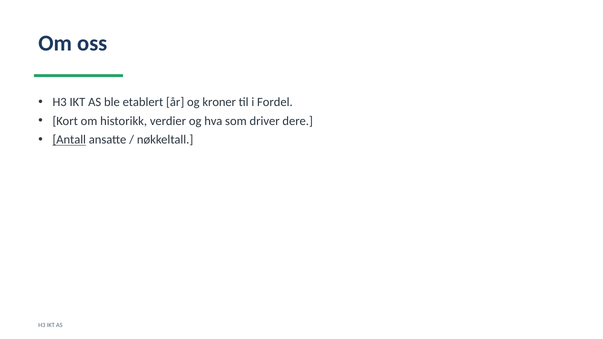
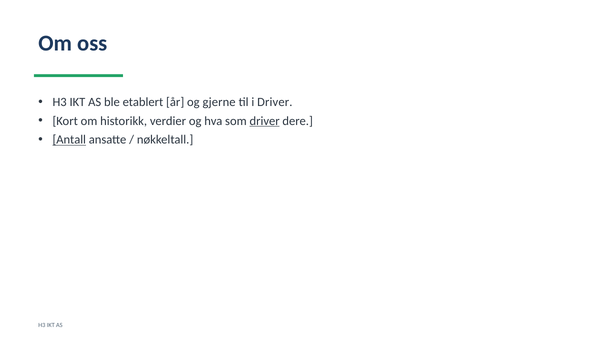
kroner: kroner -> gjerne (219, 102)
i Fordel: Fordel -> Driver (275, 102)
driver underline: none -> present (265, 121)
